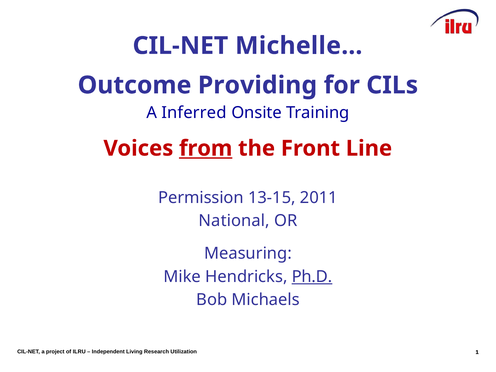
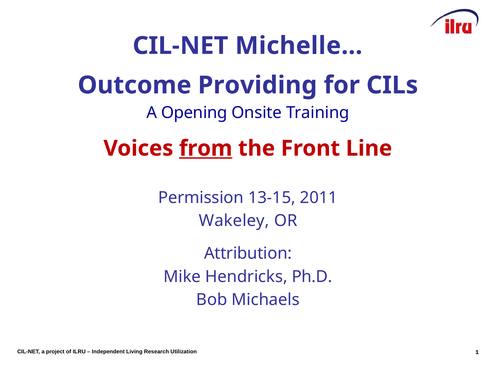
Inferred: Inferred -> Opening (194, 113)
National: National -> Wakeley (234, 221)
Measuring: Measuring -> Attribution (248, 253)
Ph.D underline: present -> none (312, 277)
